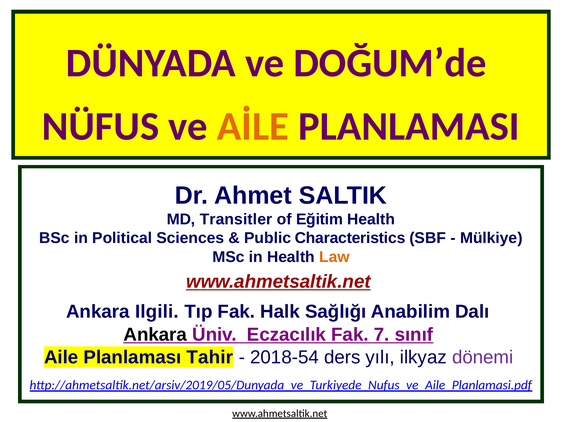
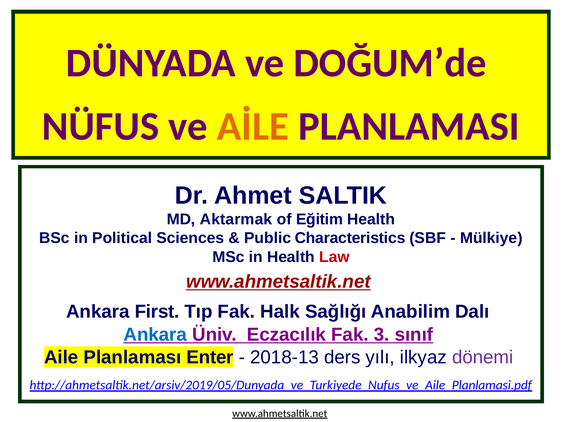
Transitler: Transitler -> Aktarmak (236, 219)
Law colour: orange -> red (334, 257)
Ilgili: Ilgili -> First (157, 311)
Ankara colour: black -> blue (155, 334)
7: 7 -> 3 (382, 334)
Tahir: Tahir -> Enter (210, 357)
2018-54: 2018-54 -> 2018-13 (284, 357)
